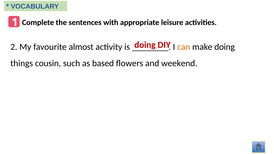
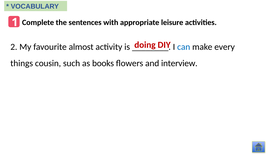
can colour: orange -> blue (184, 47)
make doing: doing -> every (225, 47)
based: based -> books (103, 63)
weekend: weekend -> interview (179, 63)
